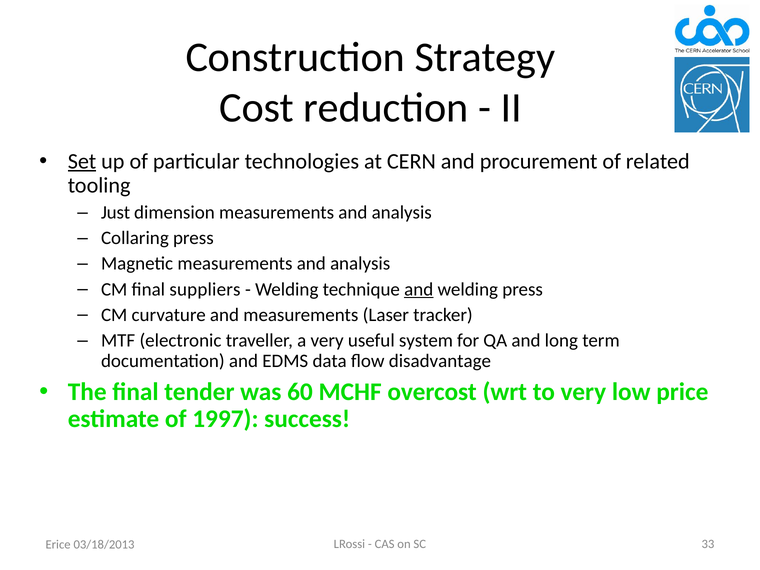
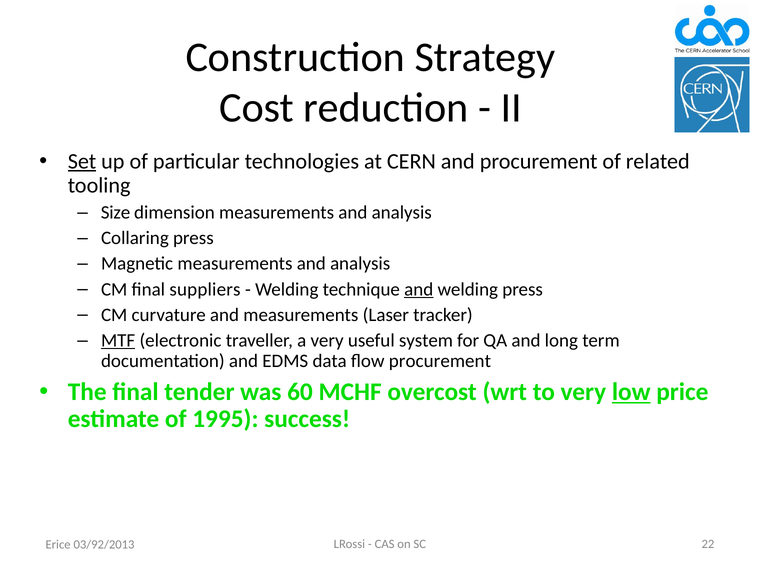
Just: Just -> Size (116, 213)
MTF underline: none -> present (118, 340)
flow disadvantage: disadvantage -> procurement (440, 361)
low underline: none -> present (631, 392)
1997: 1997 -> 1995 (225, 419)
33: 33 -> 22 (708, 544)
03/18/2013: 03/18/2013 -> 03/92/2013 (104, 544)
